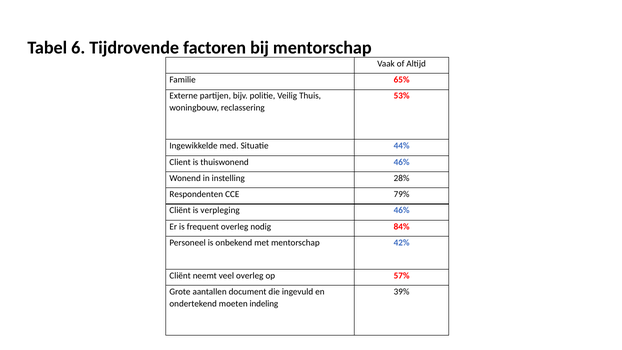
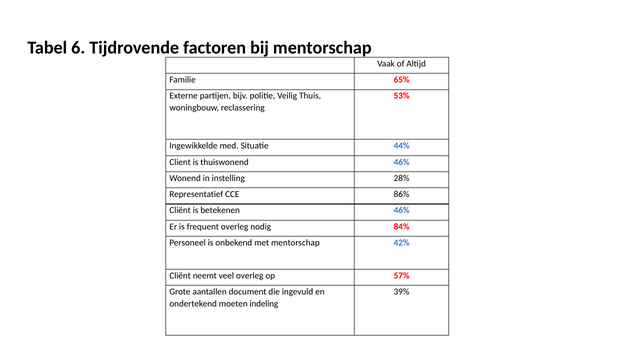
Respondenten: Respondenten -> Representatief (196, 194)
79%: 79% -> 86% (402, 194)
verpleging: verpleging -> betekenen (220, 210)
